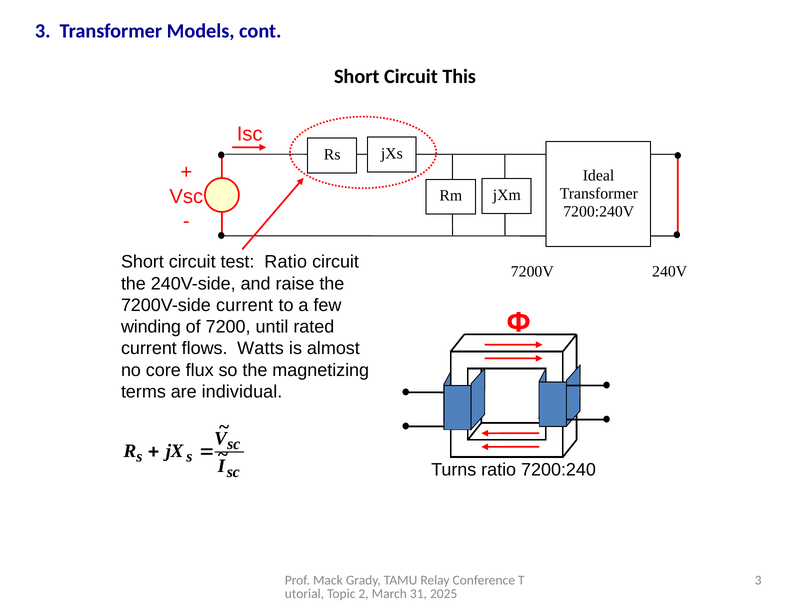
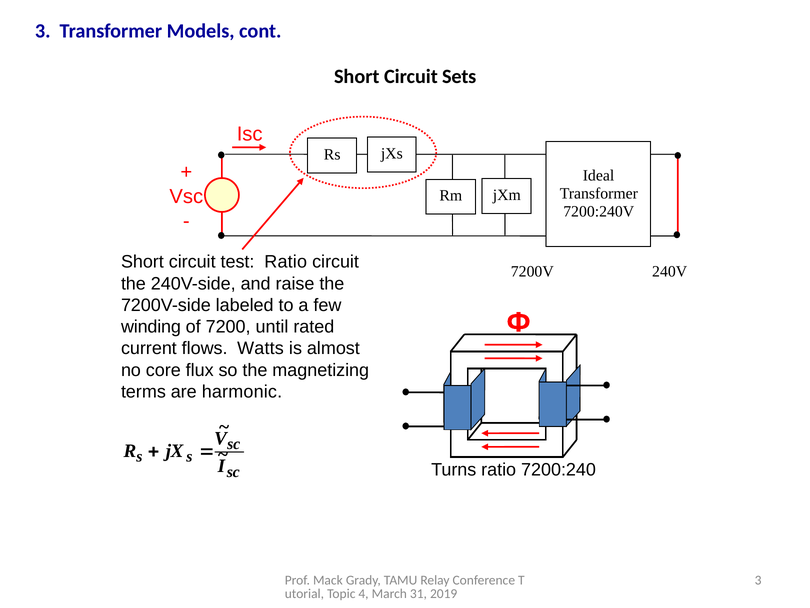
This: This -> Sets (459, 76)
7200V-side current: current -> labeled (245, 305)
individual: individual -> harmonic (242, 391)
2: 2 -> 4 (363, 594)
2025: 2025 -> 2019 (444, 594)
